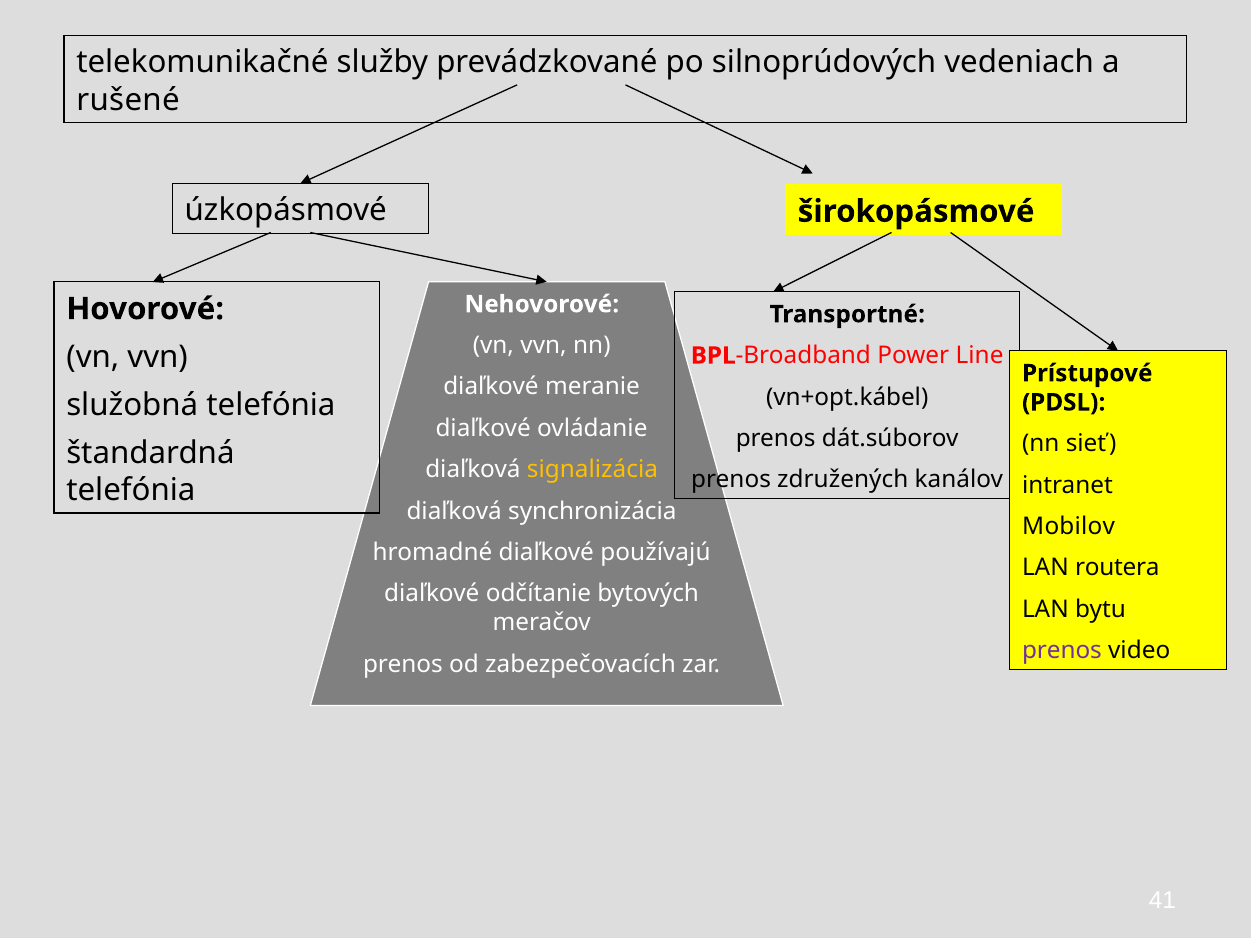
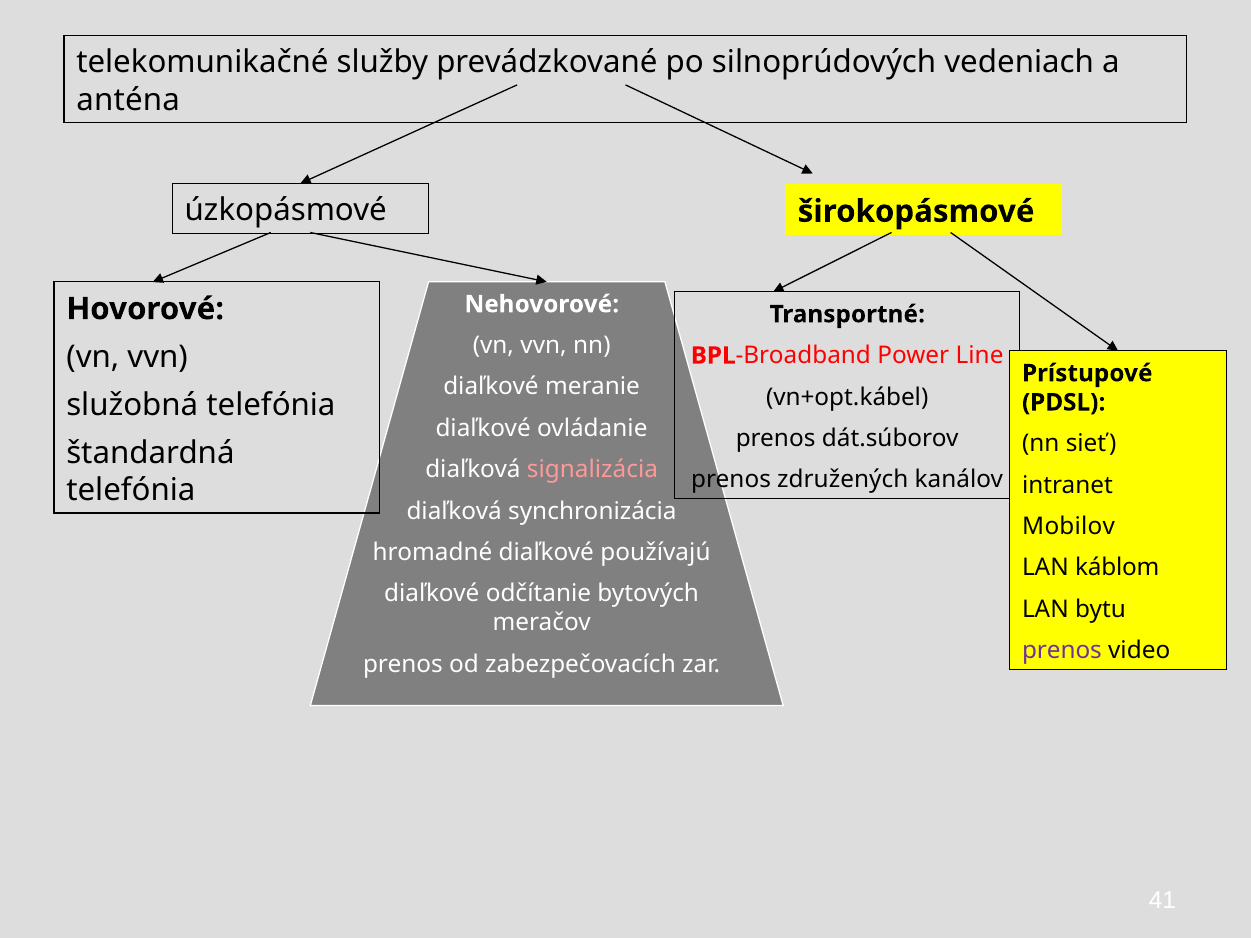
rušené: rušené -> anténa (128, 100)
signalizácia colour: yellow -> pink (592, 470)
routera: routera -> káblom (1117, 568)
